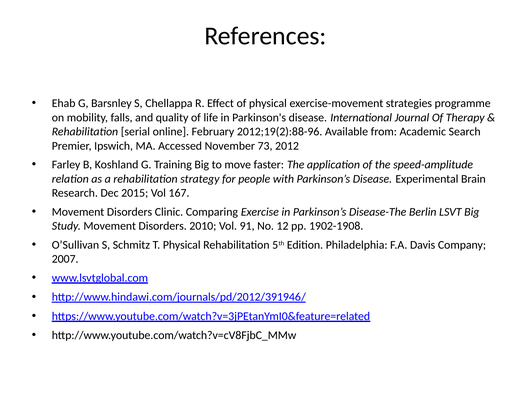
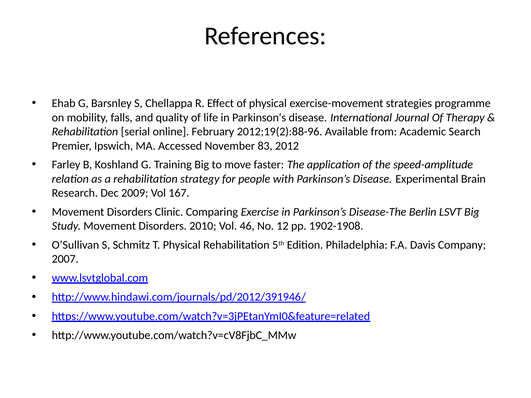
73: 73 -> 83 (265, 146)
2015: 2015 -> 2009 (135, 193)
91: 91 -> 46 (247, 226)
